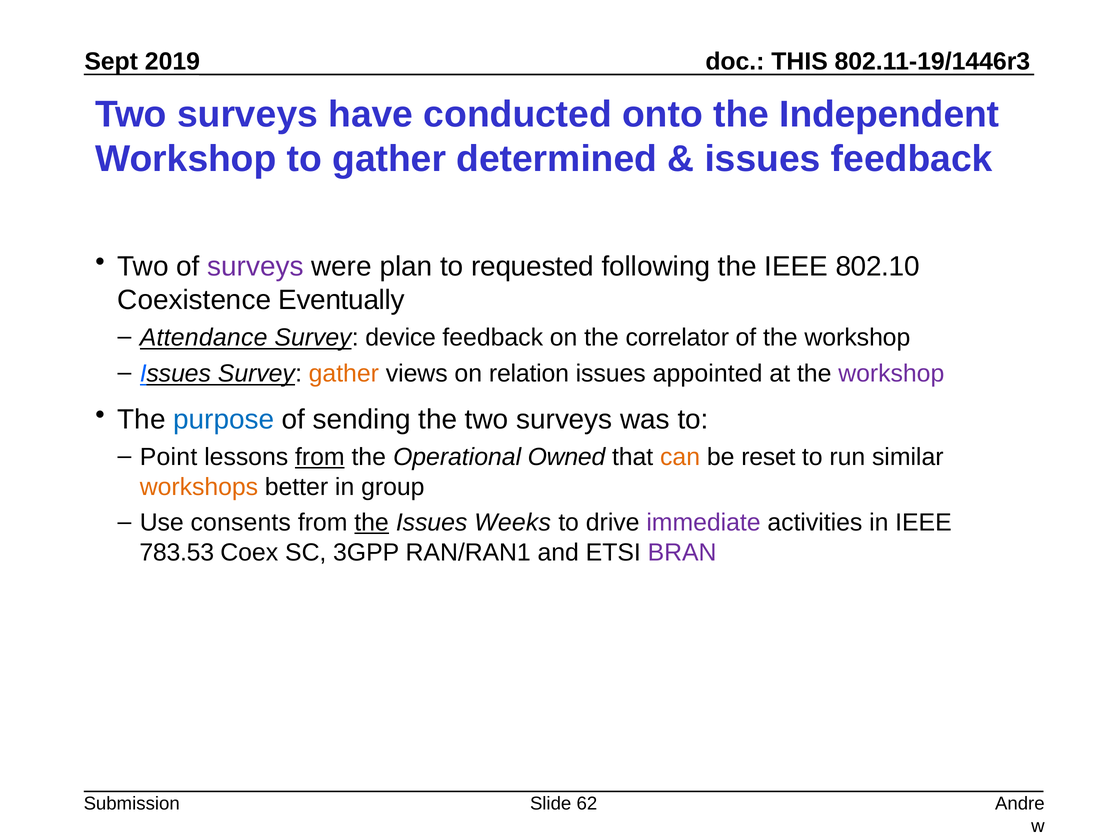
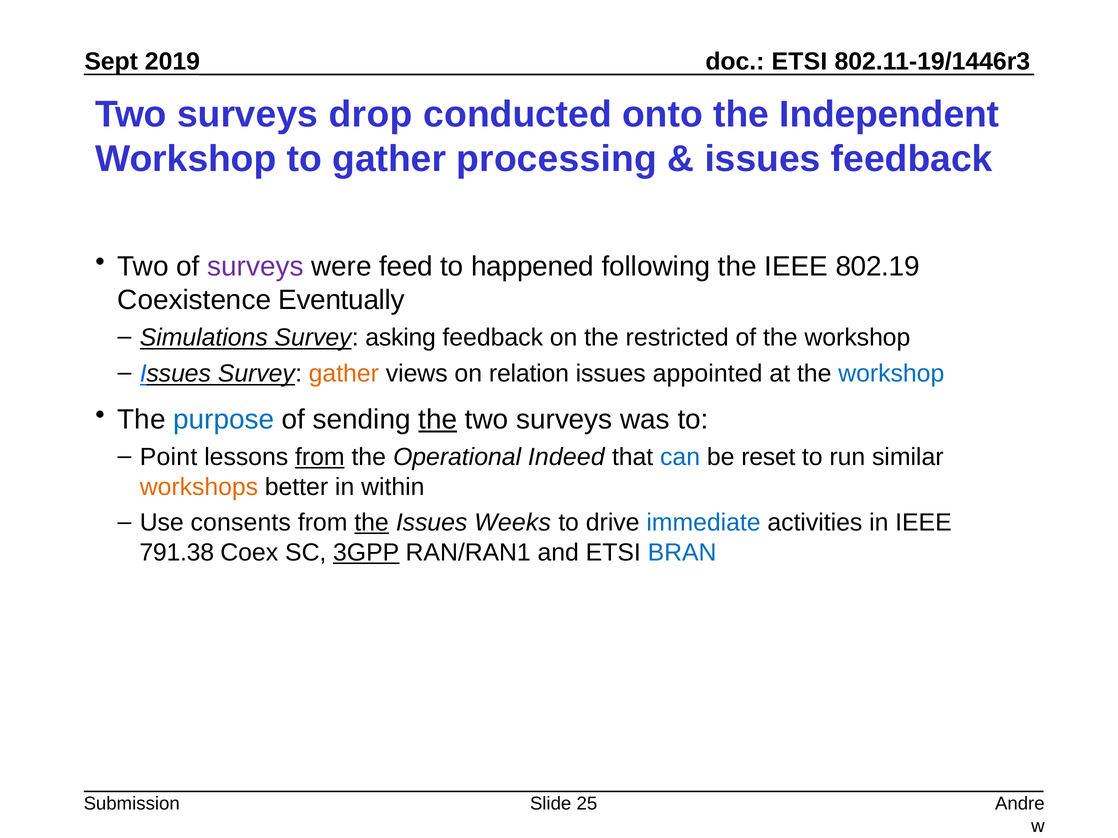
THIS: THIS -> ETSI (799, 61)
have: have -> drop (371, 114)
determined: determined -> processing (557, 159)
plan: plan -> feed (406, 267)
requested: requested -> happened (533, 267)
802.10: 802.10 -> 802.19 (878, 267)
Attendance: Attendance -> Simulations (204, 338)
device: device -> asking (401, 338)
correlator: correlator -> restricted (677, 338)
workshop colour: purple -> blue (891, 374)
the underline: none -> present (438, 420)
Owned: Owned -> Indeed (566, 457)
can colour: orange -> blue (680, 457)
group: group -> within (393, 487)
immediate colour: purple -> blue (703, 523)
783.53: 783.53 -> 791.38 (177, 553)
3GPP underline: none -> present (366, 553)
BRAN colour: purple -> blue (682, 553)
62: 62 -> 25 (587, 804)
